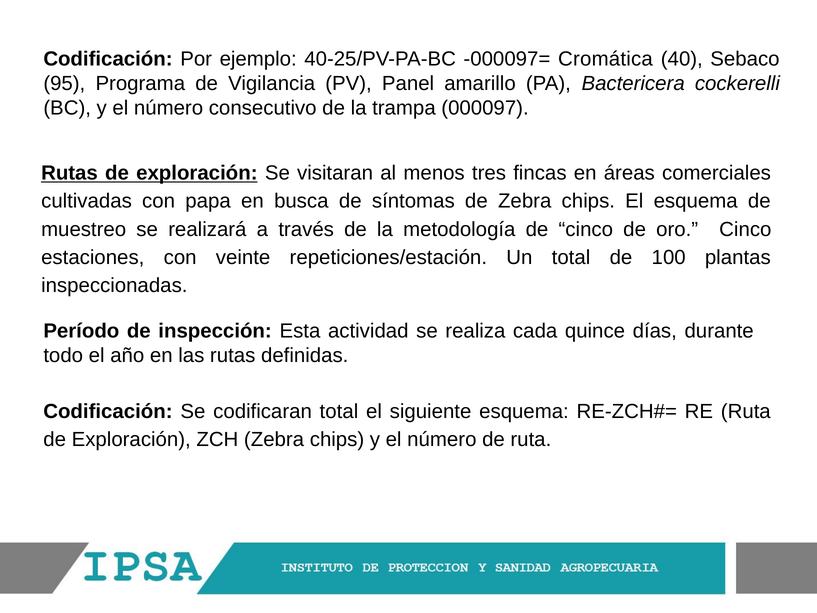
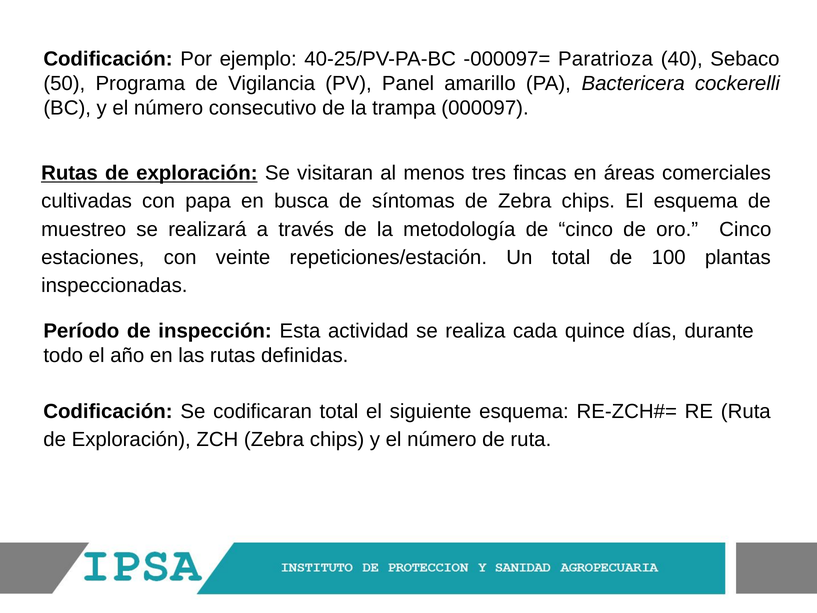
Cromática: Cromática -> Paratrioza (605, 59)
95: 95 -> 50 (64, 83)
